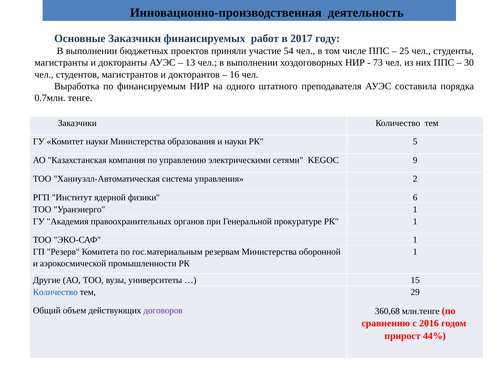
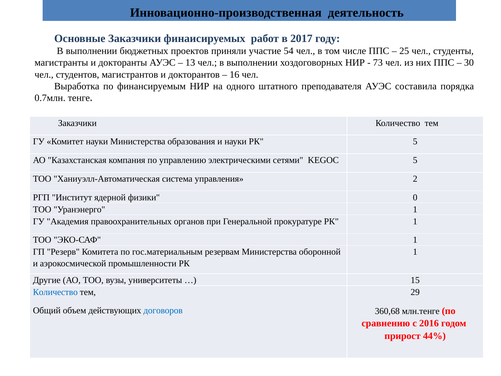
KEGOC 9: 9 -> 5 (415, 160)
6: 6 -> 0 (415, 197)
договоров colour: purple -> blue (163, 310)
